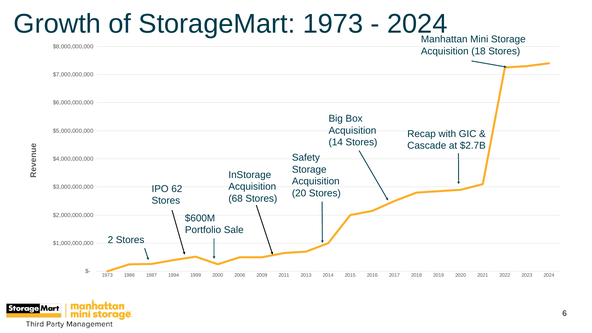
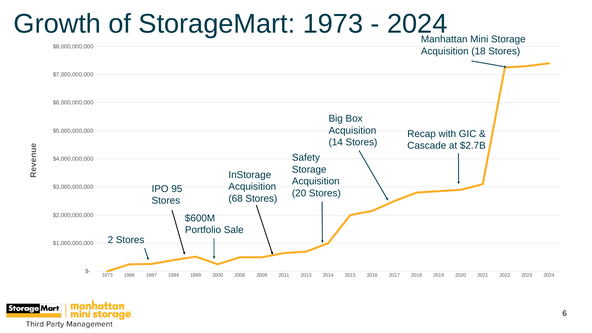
62: 62 -> 95 (177, 189)
